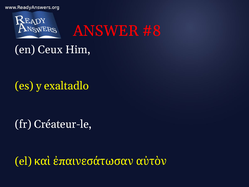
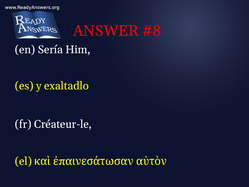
Ceux: Ceux -> Sería (50, 50)
